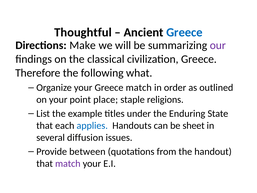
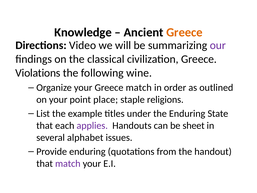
Thoughtful: Thoughtful -> Knowledge (83, 32)
Greece colour: blue -> orange (184, 32)
Make: Make -> Video (83, 45)
Therefore: Therefore -> Violations (38, 73)
what: what -> wine (139, 73)
applies colour: blue -> purple (92, 125)
diffusion: diffusion -> alphabet (85, 137)
Provide between: between -> enduring (87, 151)
